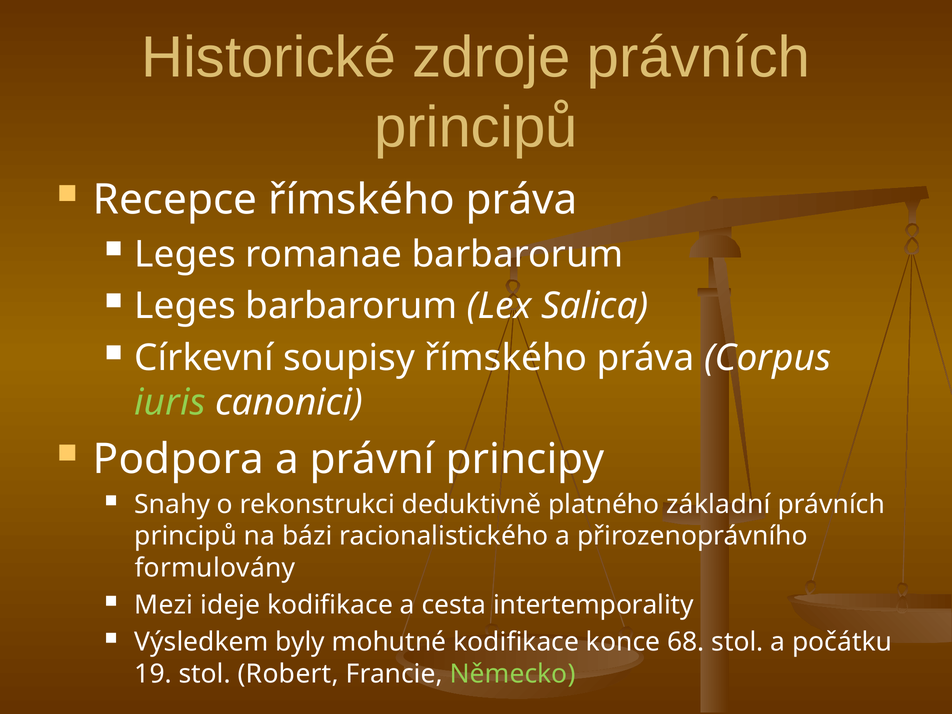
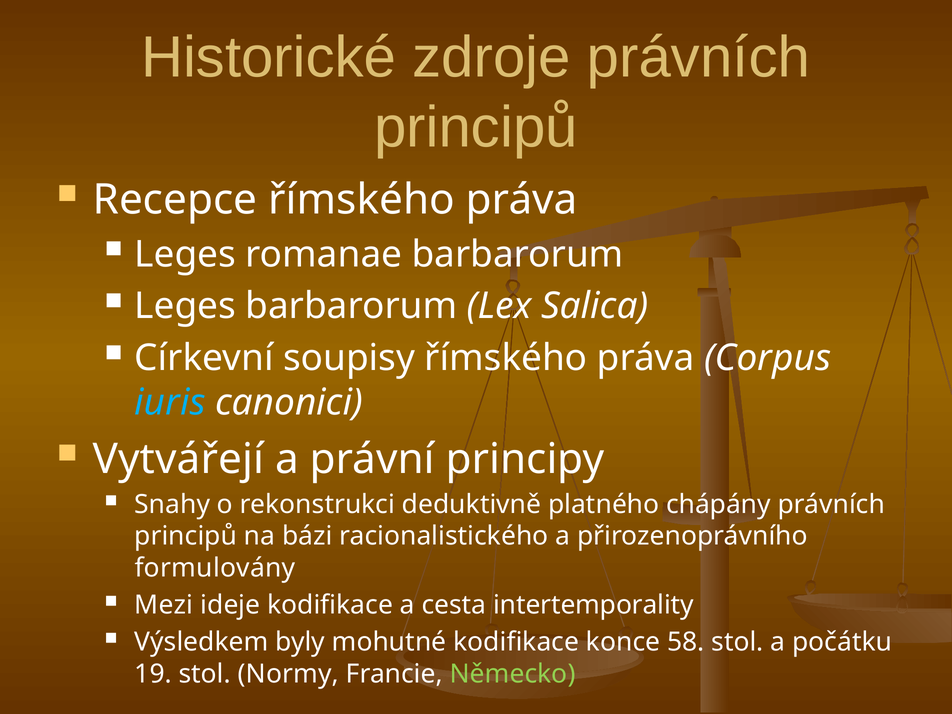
iuris colour: light green -> light blue (170, 403)
Podpora: Podpora -> Vytvářejí (178, 459)
základní: základní -> chápány (719, 504)
68: 68 -> 58 (686, 642)
Robert: Robert -> Normy (288, 674)
